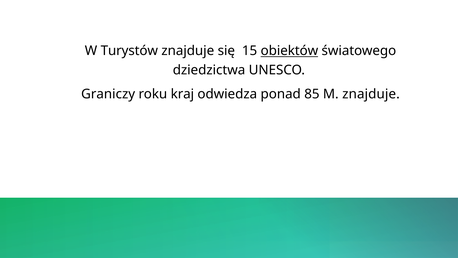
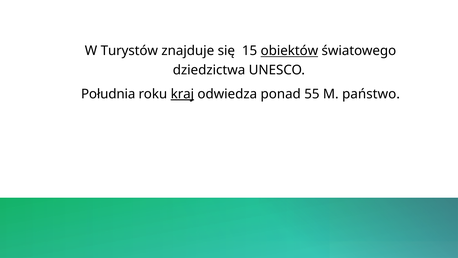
Graniczy: Graniczy -> Południa (108, 94)
kraj underline: none -> present (182, 94)
85: 85 -> 55 (312, 94)
M znajduje: znajduje -> państwo (371, 94)
